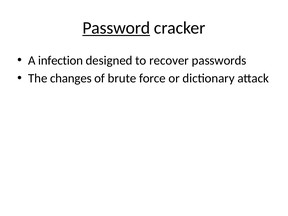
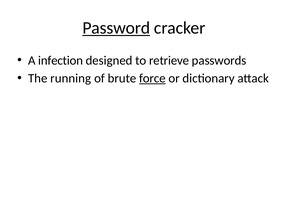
recover: recover -> retrieve (169, 60)
changes: changes -> running (71, 78)
force underline: none -> present (152, 78)
